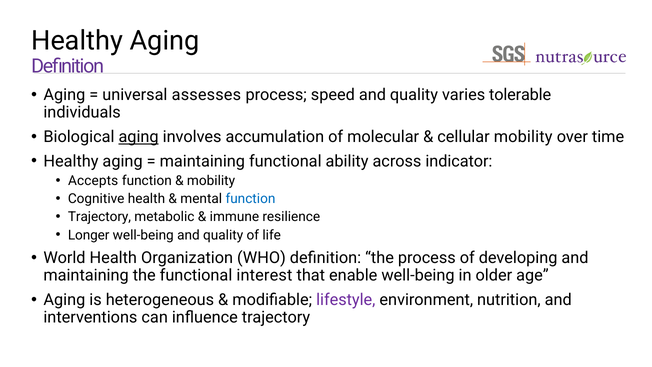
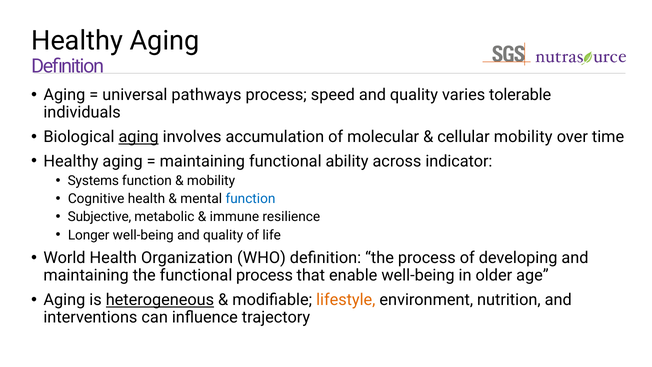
assesses: assesses -> pathways (206, 95)
Accepts: Accepts -> Systems (93, 181)
Trajectory: Trajectory -> Subjective (99, 217)
functional interest: interest -> process (265, 275)
heterogeneous underline: none -> present (160, 300)
lifestyle colour: purple -> orange (346, 300)
